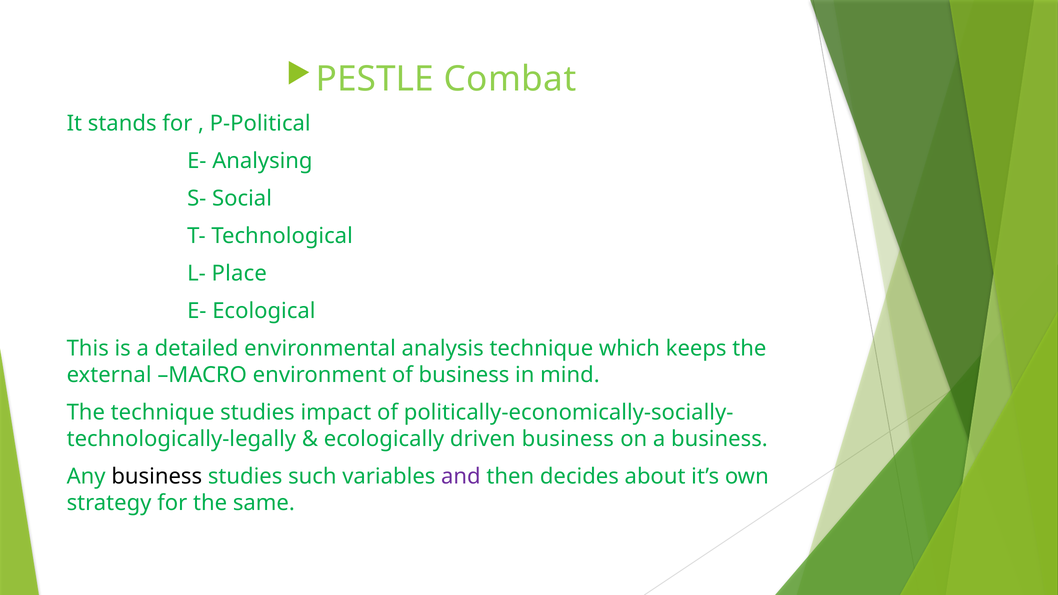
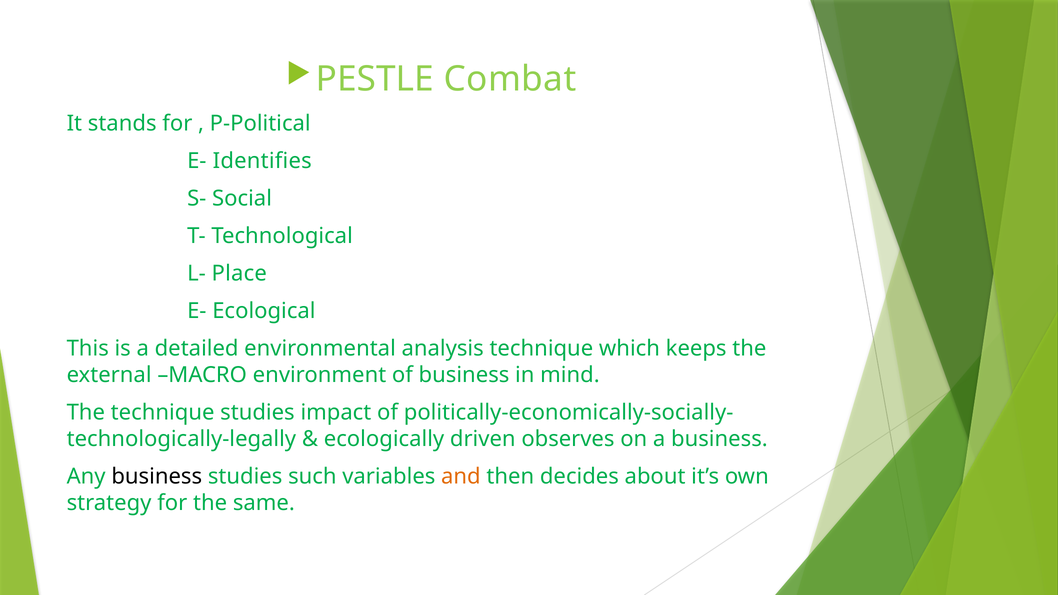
Analysing: Analysing -> Identifies (262, 161)
driven business: business -> observes (568, 439)
and colour: purple -> orange (461, 477)
